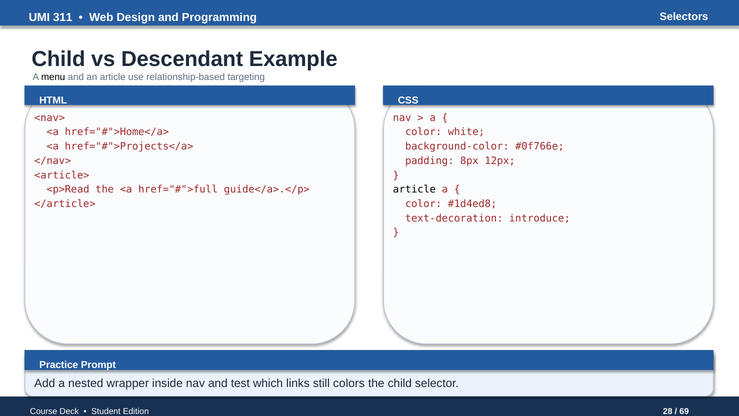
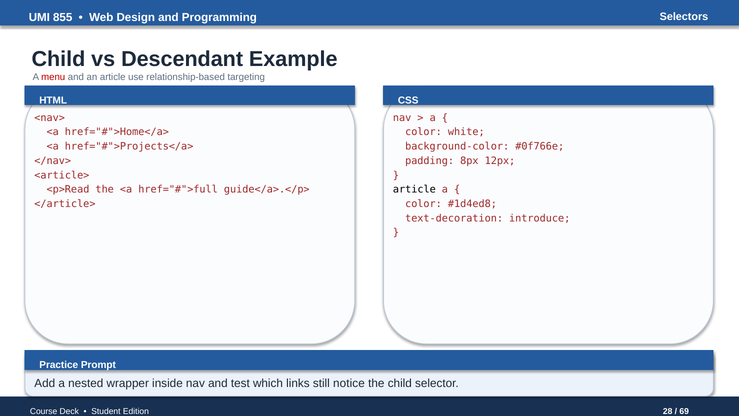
311: 311 -> 855 (63, 17)
menu colour: black -> red (53, 77)
colors: colors -> notice (349, 383)
